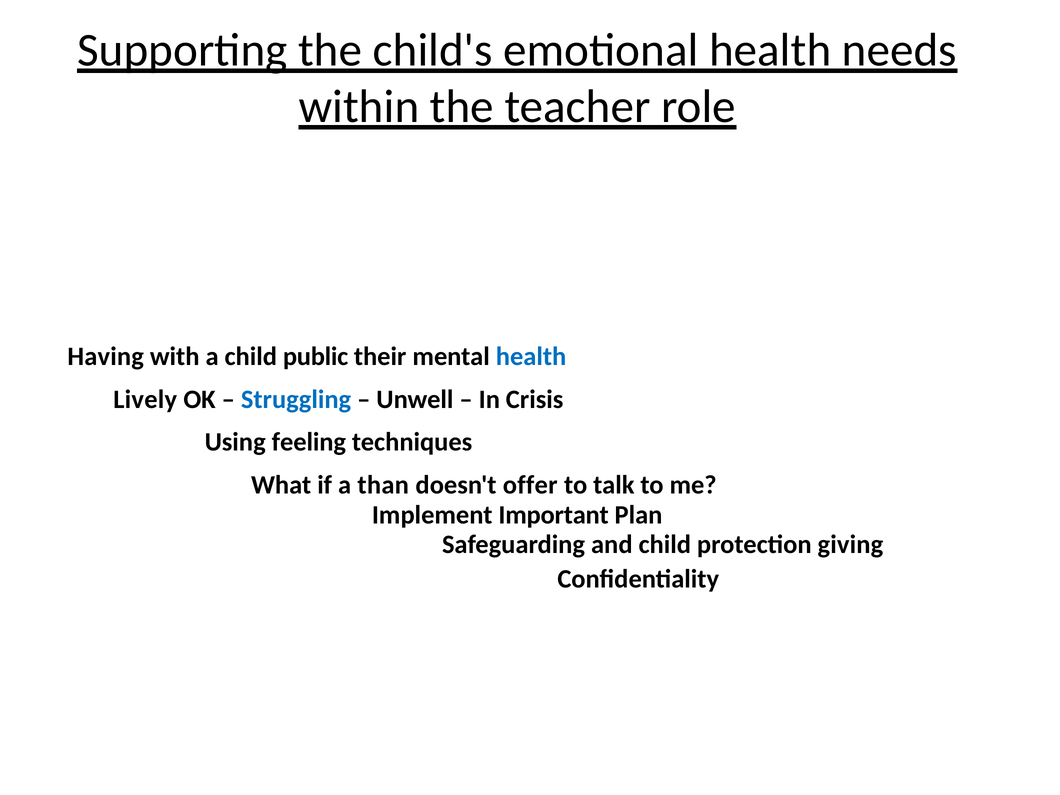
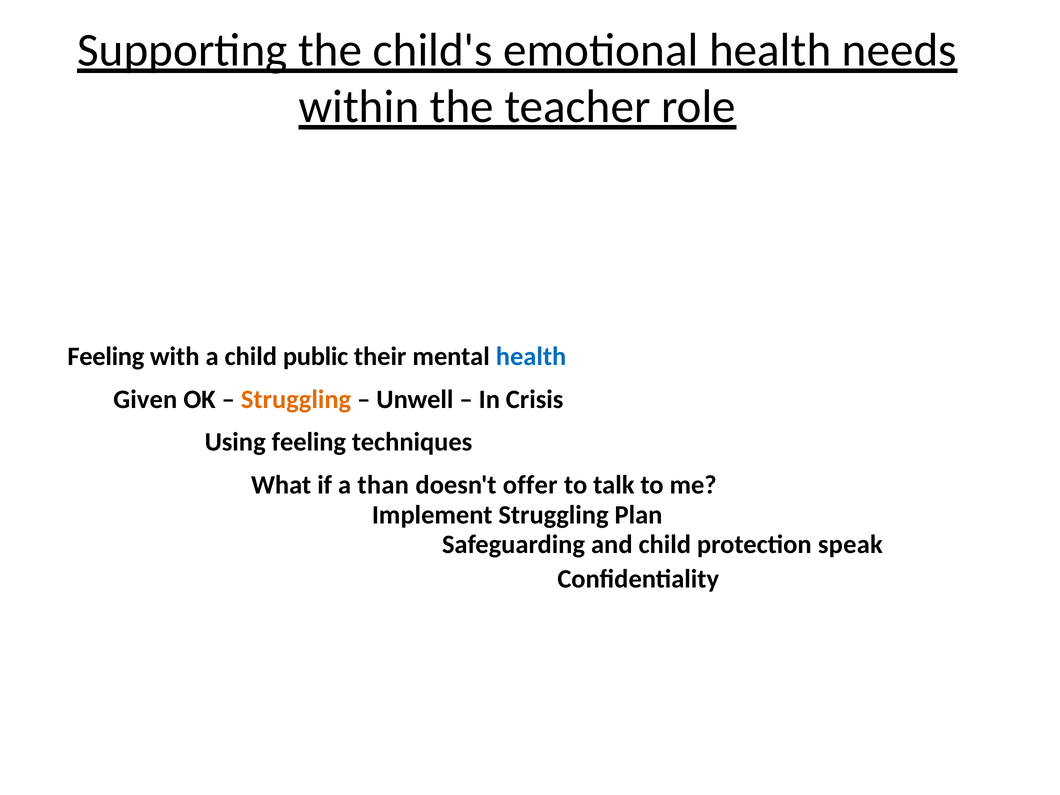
Having: Having -> Feeling (106, 356)
Lively: Lively -> Given (145, 399)
Struggling colour: blue -> orange (296, 399)
Implement Important: Important -> Struggling (554, 515)
giving: giving -> speak (850, 545)
